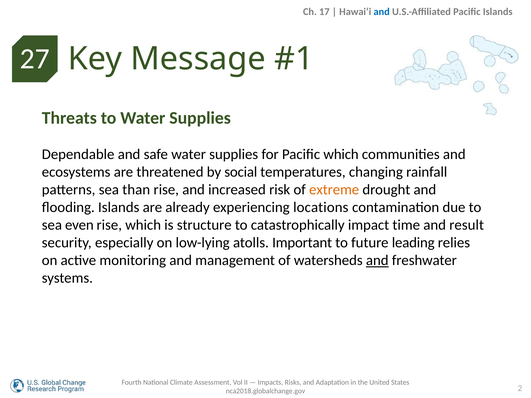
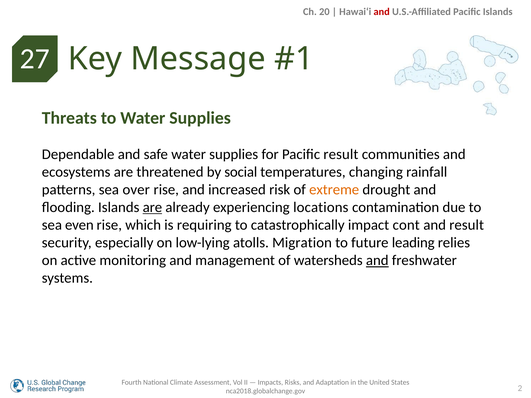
17: 17 -> 20 (324, 12)
and colour: blue -> red (382, 12)
Pacific which: which -> result (341, 154)
than: than -> over (136, 190)
are underline: none -> present (152, 207)
structure: structure -> requiring (204, 225)
time: time -> cont (406, 225)
Important: Important -> Migration (302, 243)
